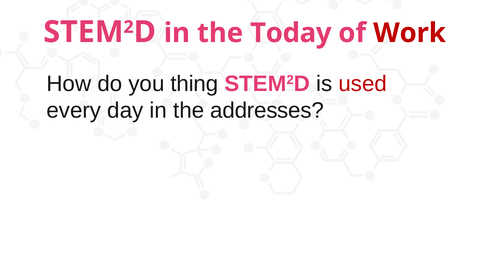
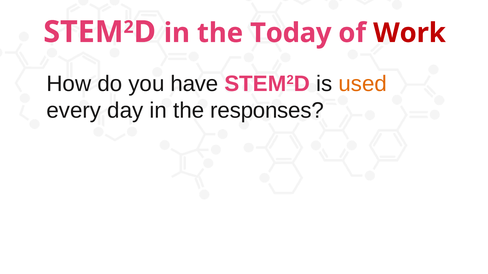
thing: thing -> have (194, 84)
used colour: red -> orange (363, 84)
addresses: addresses -> responses (267, 111)
